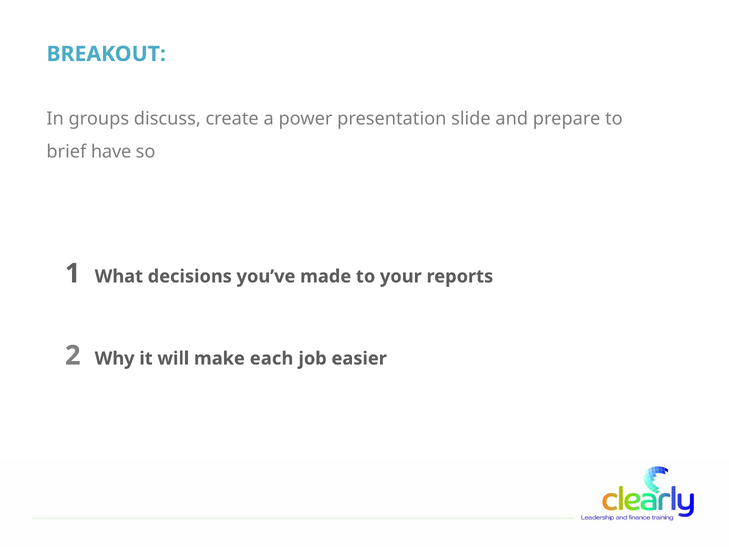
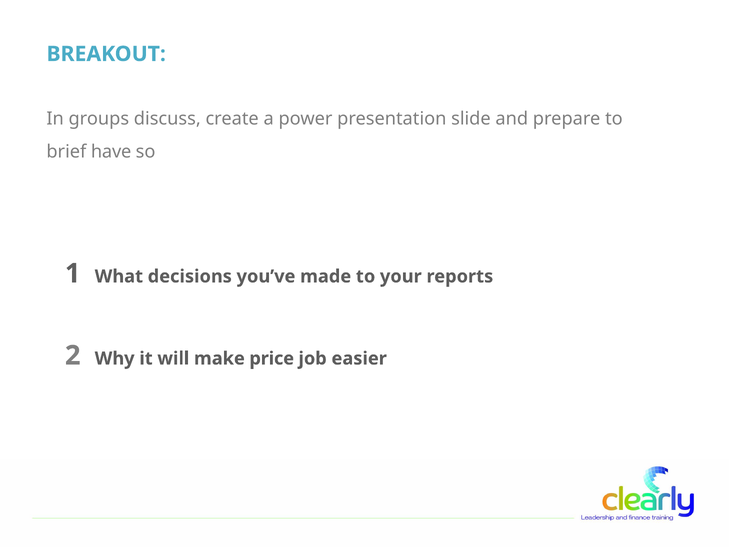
each: each -> price (272, 358)
